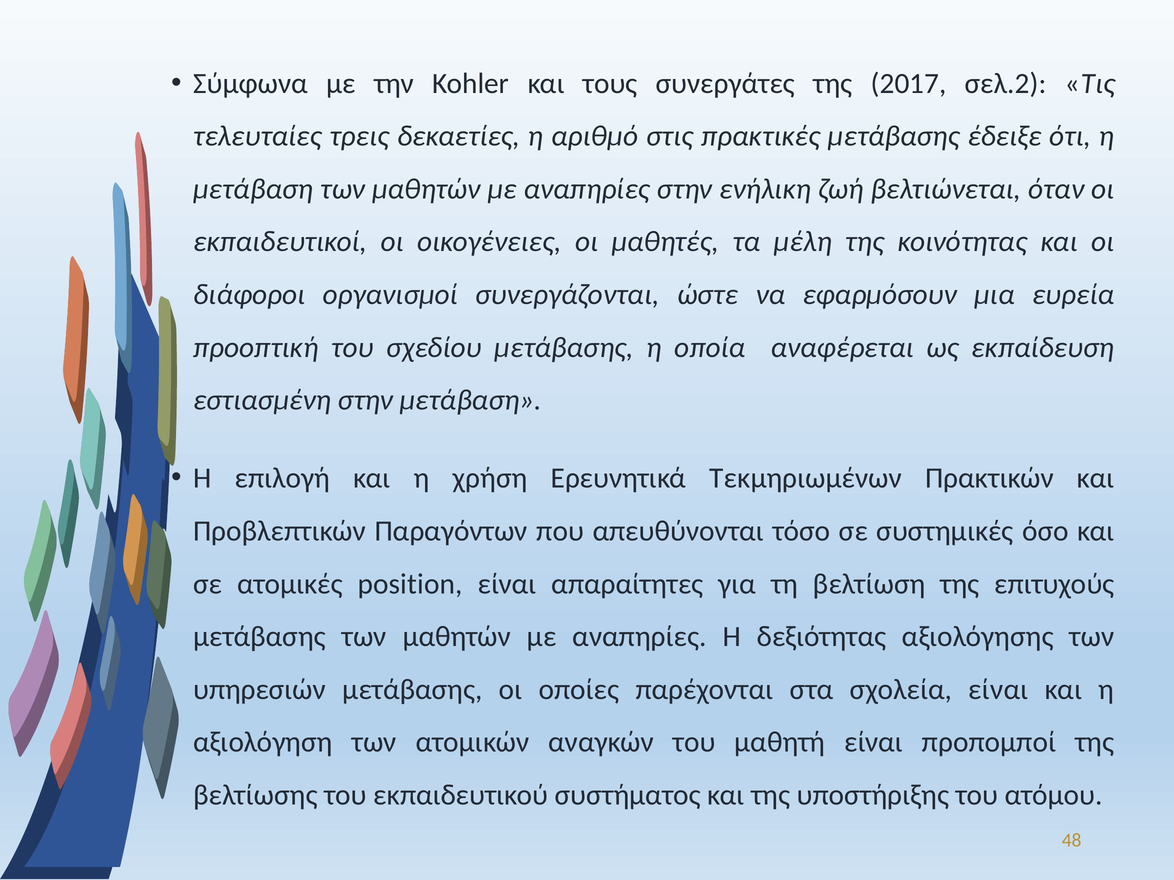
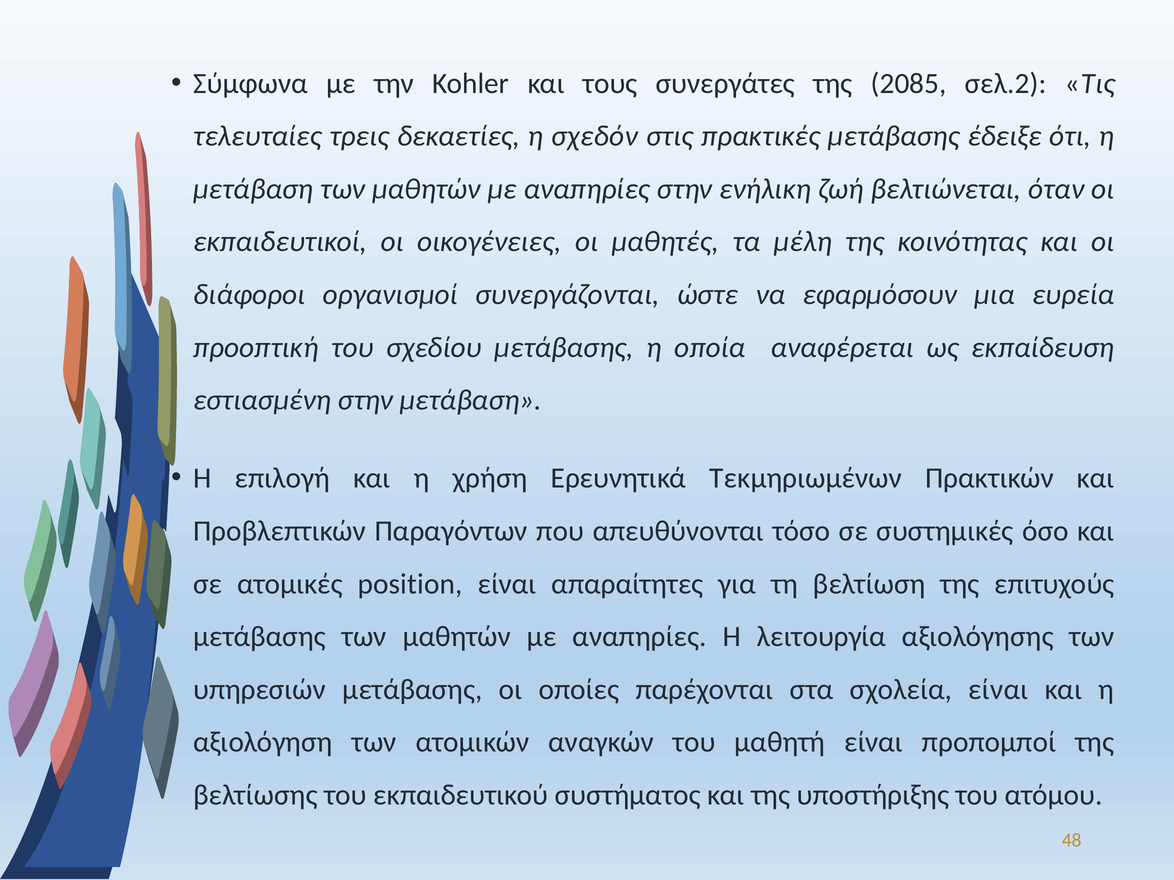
2017: 2017 -> 2085 (909, 83)
αριθμό: αριθμό -> σχεδόν (595, 136)
δεξιότητας: δεξιότητας -> λειτουργία (821, 637)
